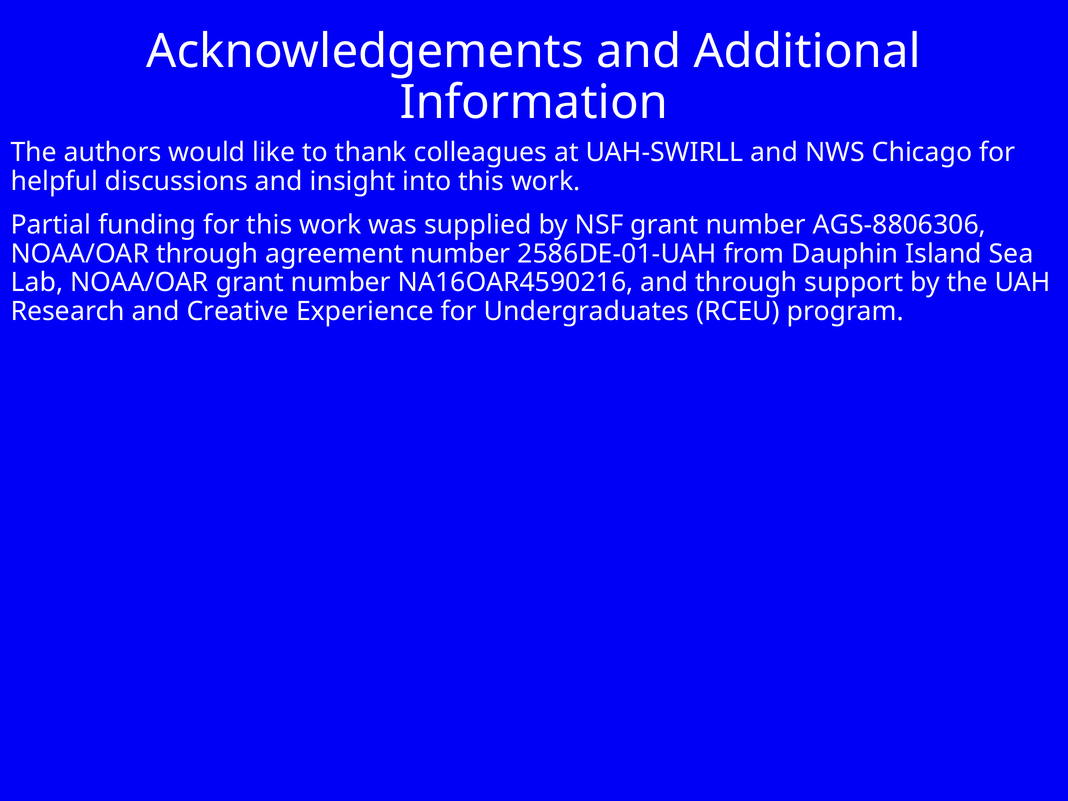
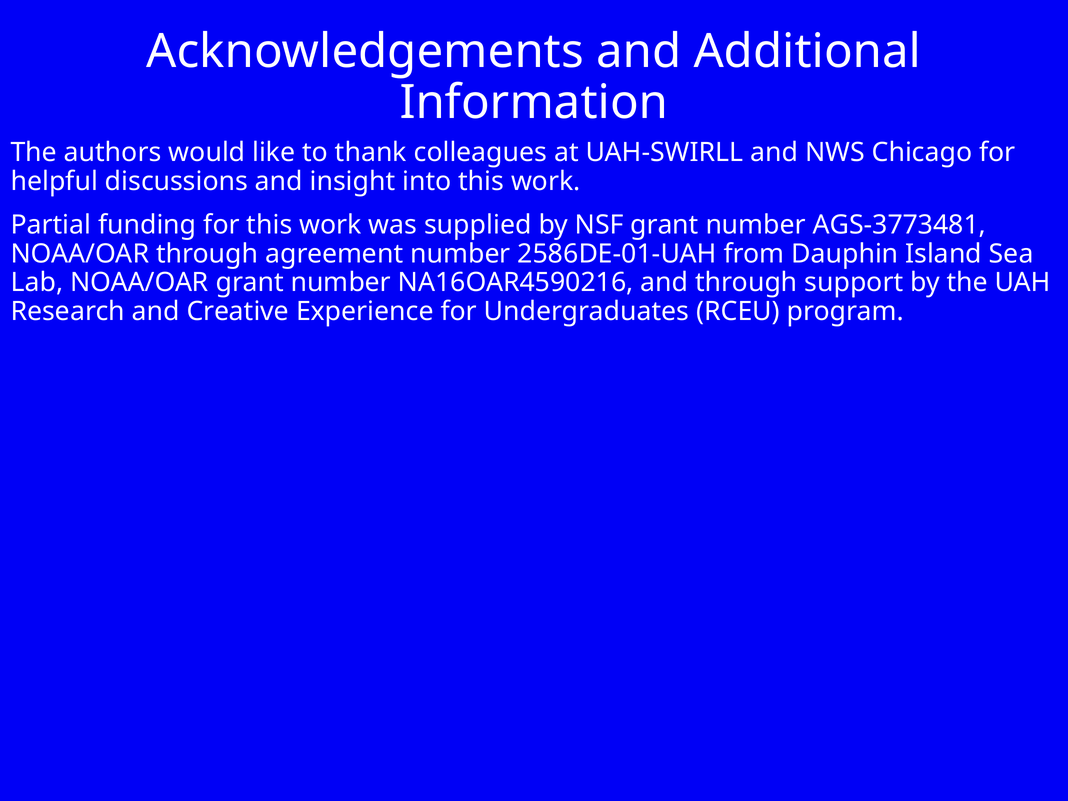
AGS-8806306: AGS-8806306 -> AGS-3773481 (899, 225)
